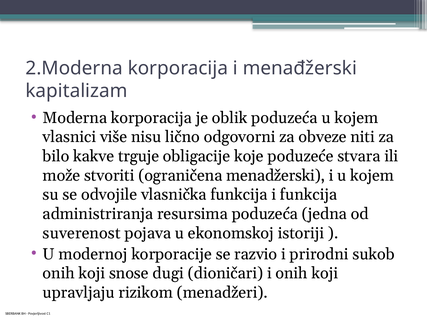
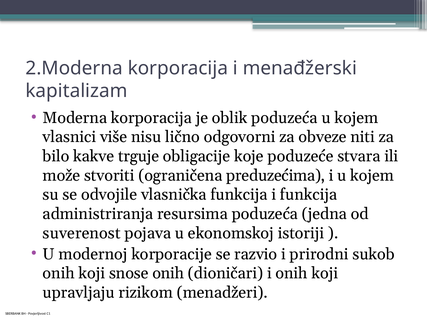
menadžerski: menadžerski -> preduzećima (276, 176)
snose dugi: dugi -> onih (168, 274)
